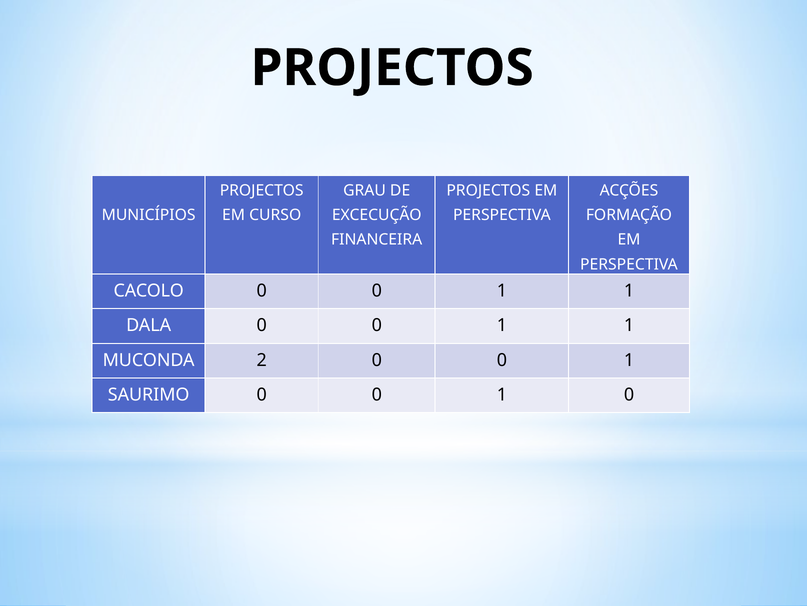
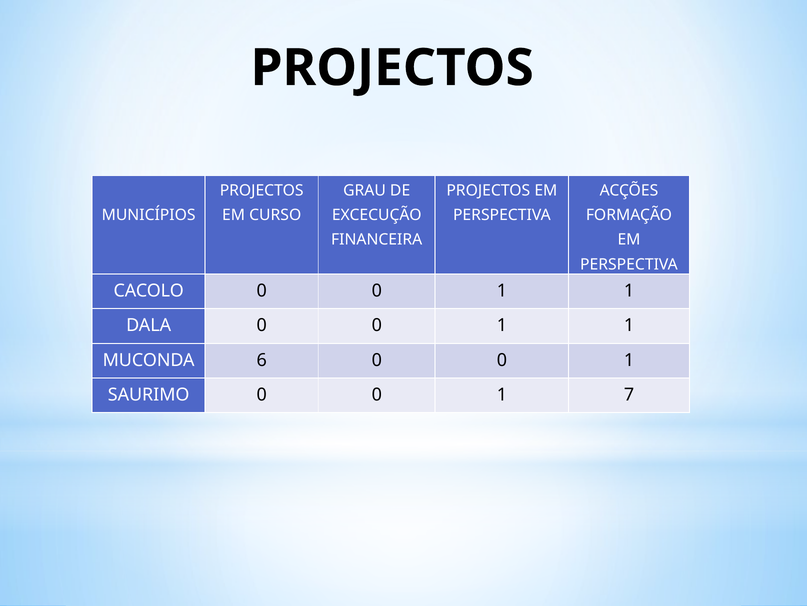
2: 2 -> 6 (262, 360)
1 0: 0 -> 7 (629, 394)
